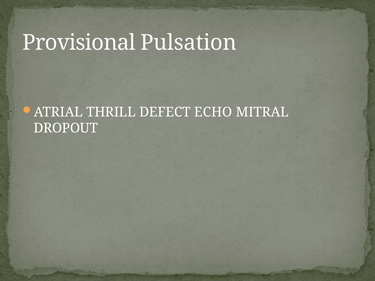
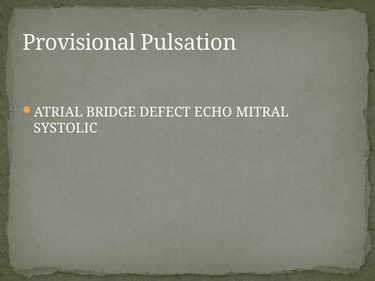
THRILL: THRILL -> BRIDGE (111, 112)
DROPOUT: DROPOUT -> SYSTOLIC (66, 128)
